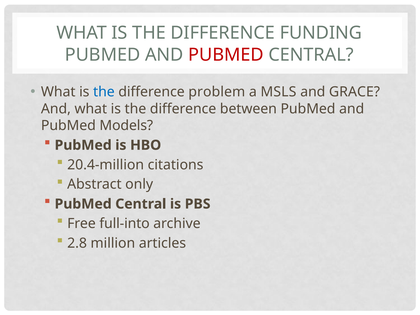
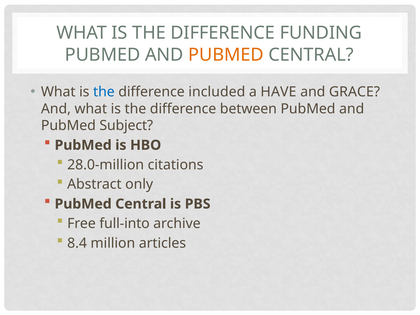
PUBMED colour: red -> orange (226, 55)
problem: problem -> included (217, 92)
MSLS: MSLS -> HAVE (278, 92)
Models: Models -> Subject (126, 126)
20.4-million: 20.4-million -> 28.0-million (106, 165)
2.8: 2.8 -> 8.4 (77, 243)
